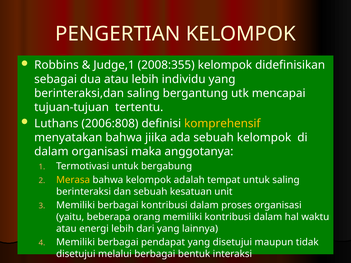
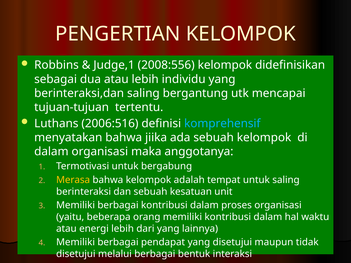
2008:355: 2008:355 -> 2008:556 (166, 65)
2006:808: 2006:808 -> 2006:516 (110, 124)
komprehensif colour: yellow -> light blue (222, 124)
